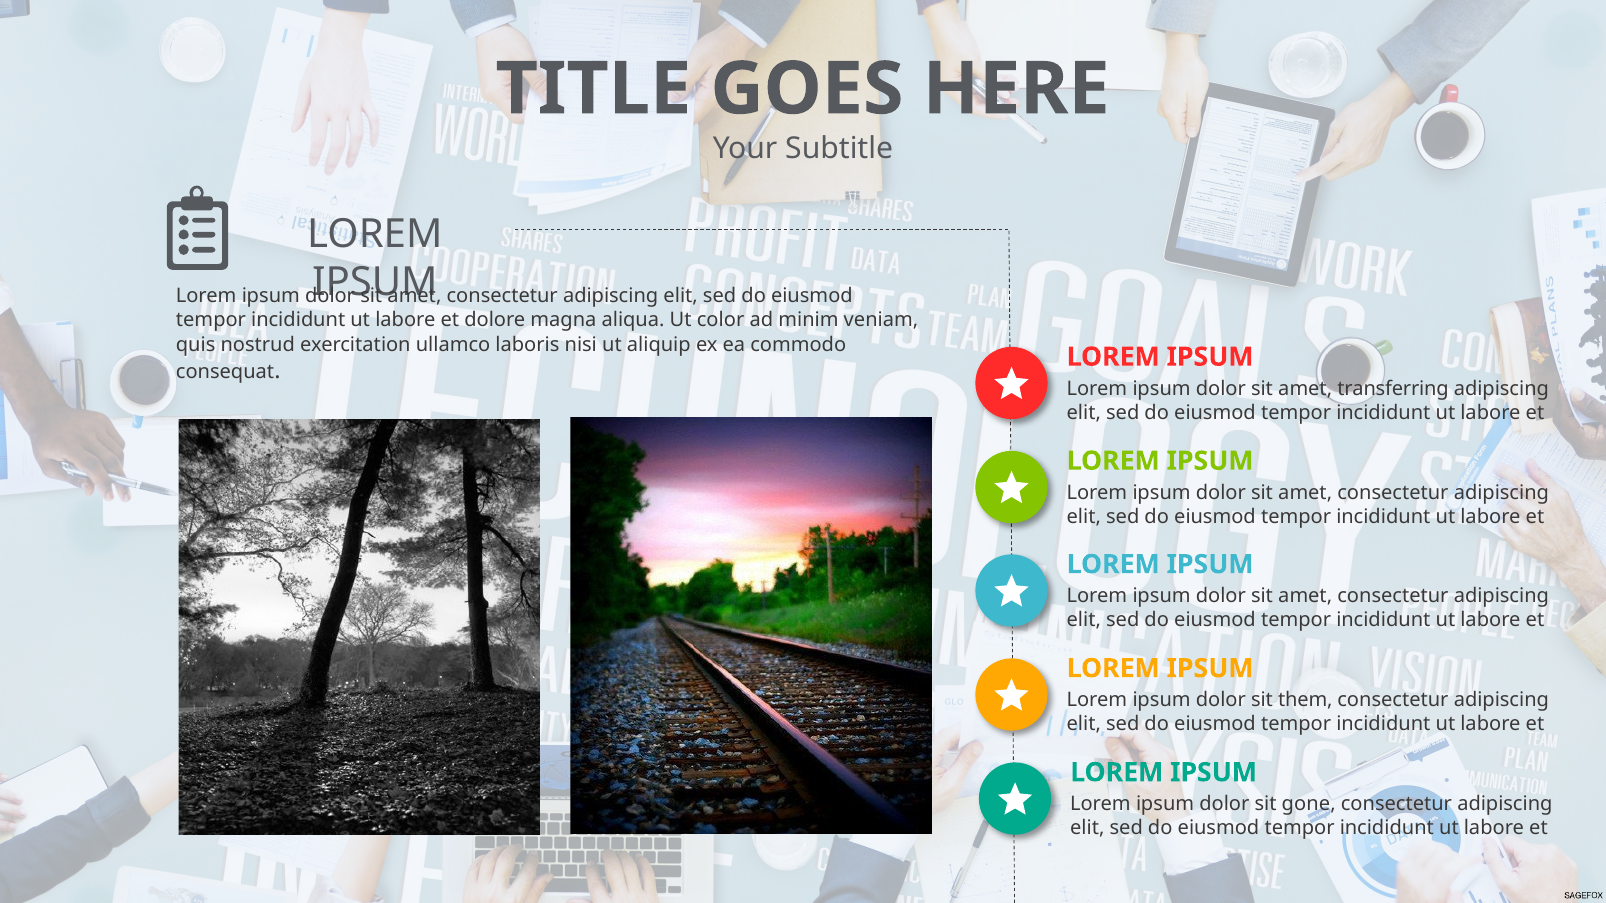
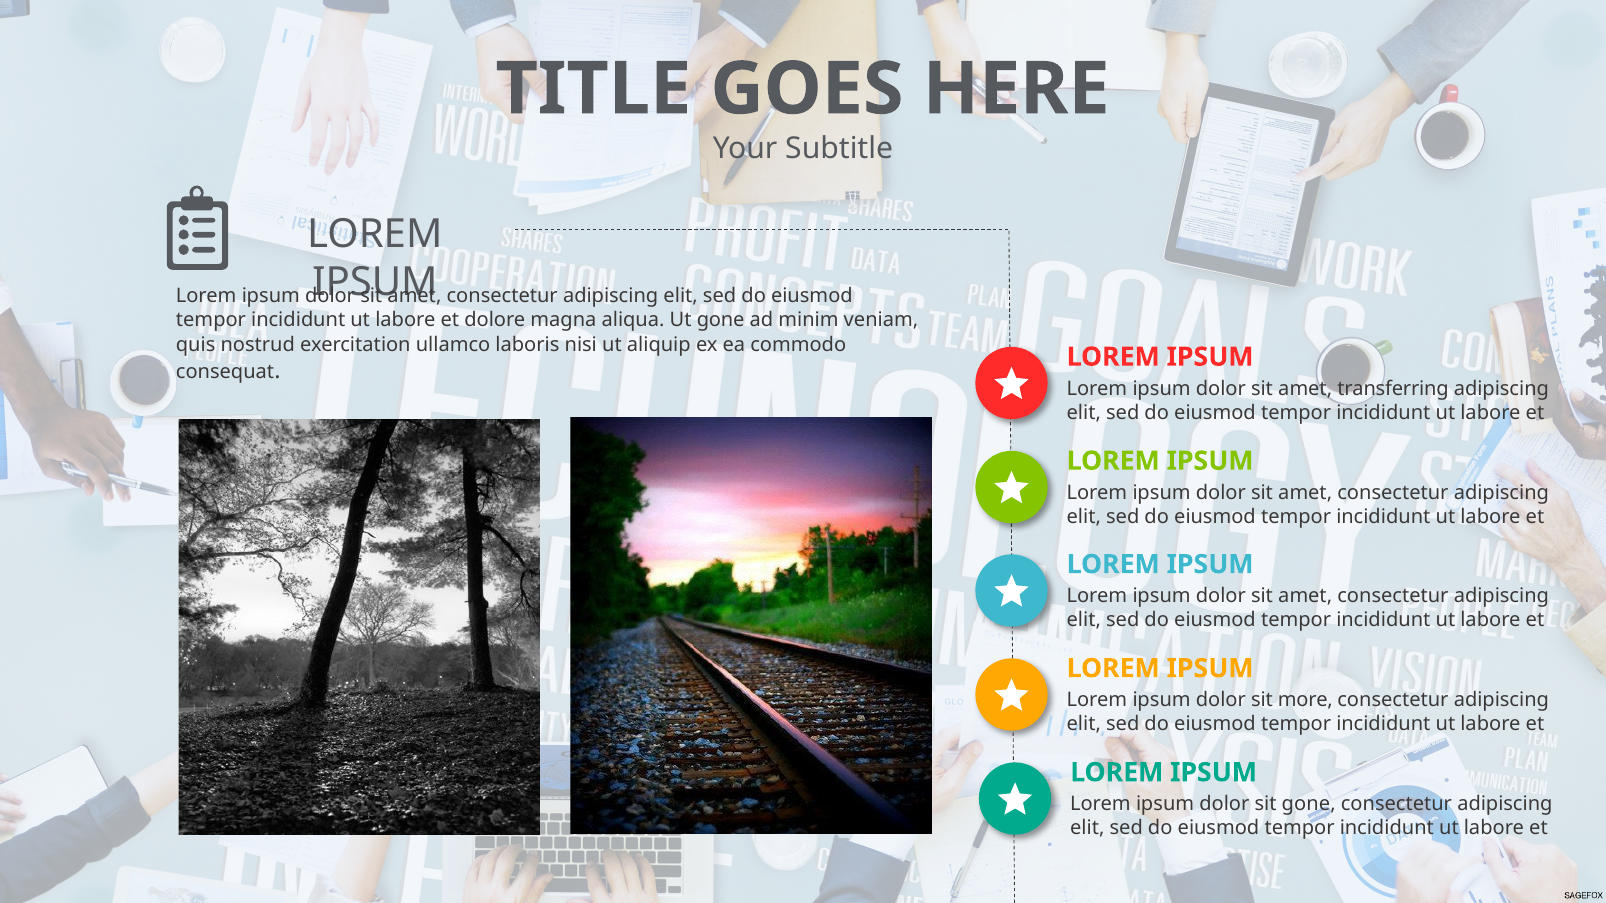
Ut color: color -> gone (721, 320)
them: them -> more (1305, 700)
